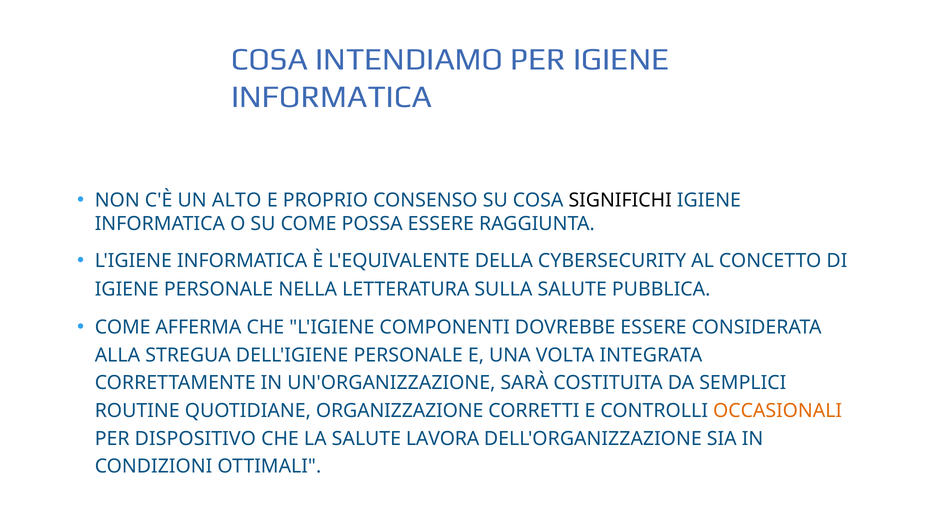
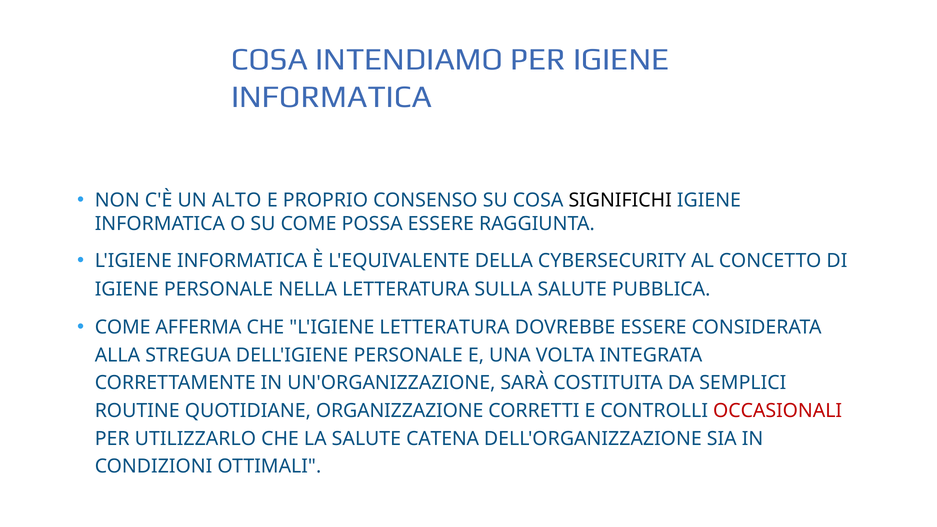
L'IGIENE COMPONENTI: COMPONENTI -> LETTERATURA (445, 327)
OCCASIONALI colour: orange -> red (778, 411)
DISPOSITIVO: DISPOSITIVO -> UTILIZZARLO (195, 439)
LAVORA: LAVORA -> CATENA (443, 439)
